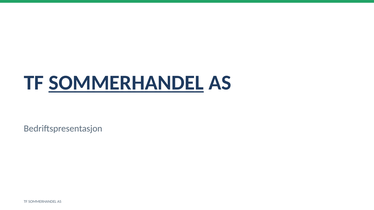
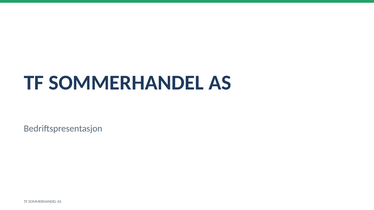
SOMMERHANDEL underline: present -> none (126, 83)
